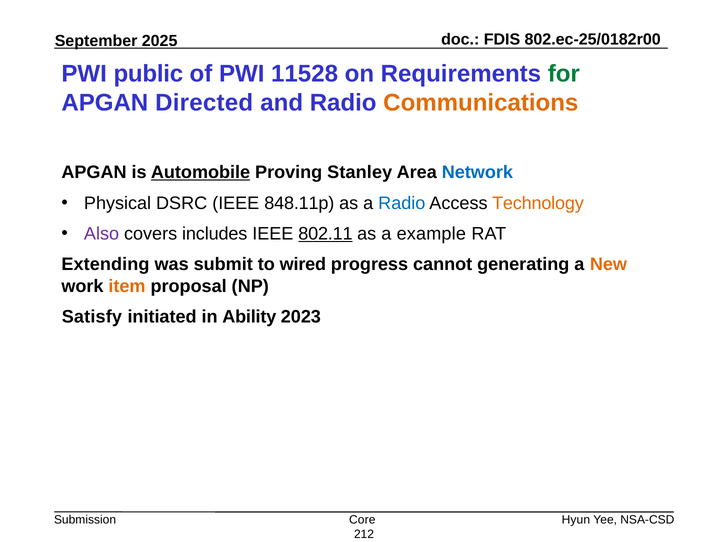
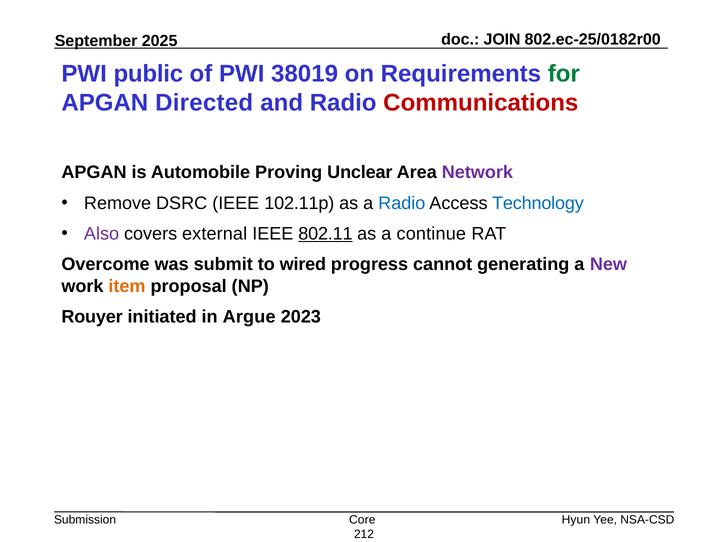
FDIS: FDIS -> JOIN (502, 40)
11528: 11528 -> 38019 (305, 74)
Communications colour: orange -> red (481, 103)
Automobile underline: present -> none (201, 172)
Stanley: Stanley -> Unclear (360, 172)
Network colour: blue -> purple (477, 172)
Physical: Physical -> Remove (118, 203)
848.11p: 848.11p -> 102.11p (299, 203)
Technology colour: orange -> blue (538, 203)
includes: includes -> external (215, 234)
example: example -> continue (431, 234)
Extending: Extending -> Overcome (106, 264)
New colour: orange -> purple (608, 264)
Satisfy: Satisfy -> Rouyer (92, 317)
Ability: Ability -> Argue (249, 317)
